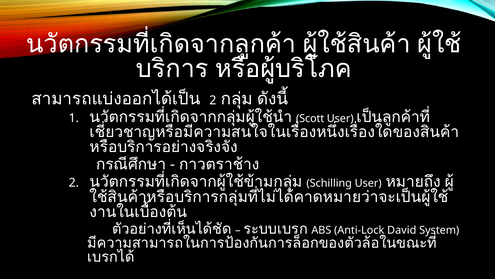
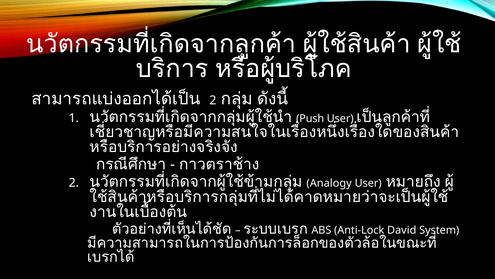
Scott: Scott -> Push (310, 118)
Schilling: Schilling -> Analogy (329, 183)
